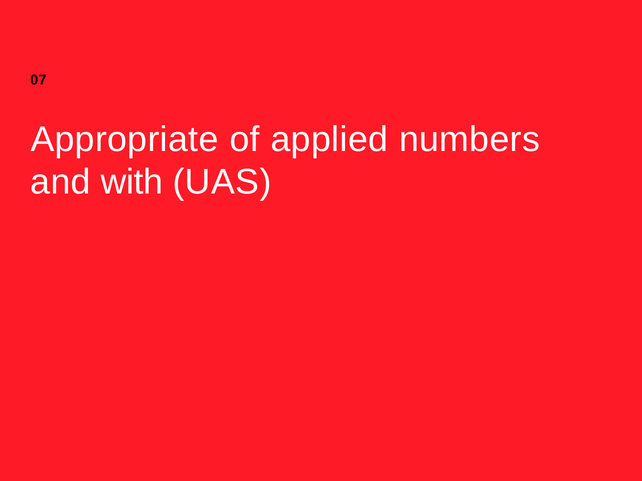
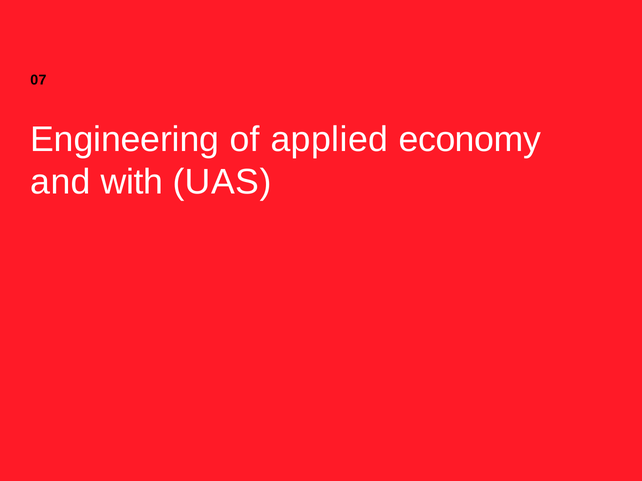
Appropriate: Appropriate -> Engineering (125, 140)
numbers: numbers -> economy (470, 140)
